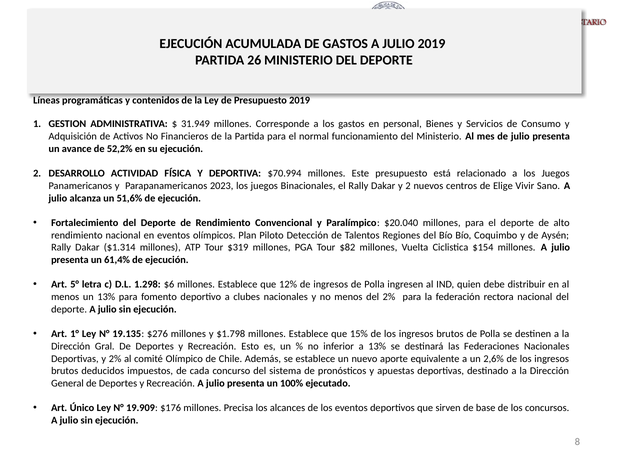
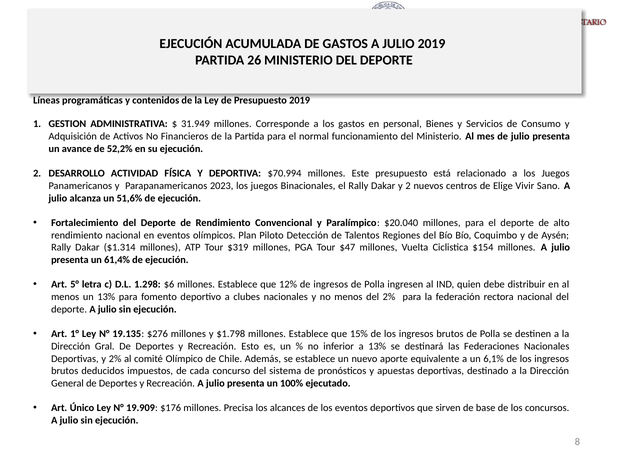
$82: $82 -> $47 (347, 247)
2,6%: 2,6% -> 6,1% (494, 358)
